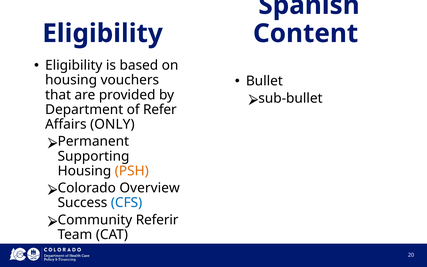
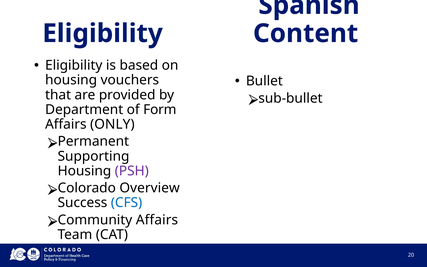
Refer: Refer -> Form (160, 110)
PSH colour: orange -> purple (132, 171)
Referir: Referir -> Affairs (157, 220)
